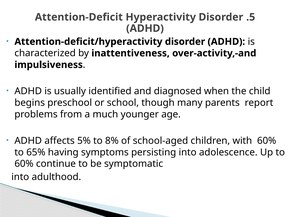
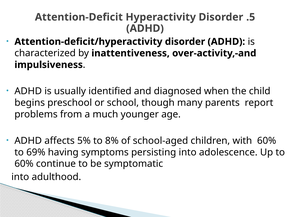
65%: 65% -> 69% (36, 153)
